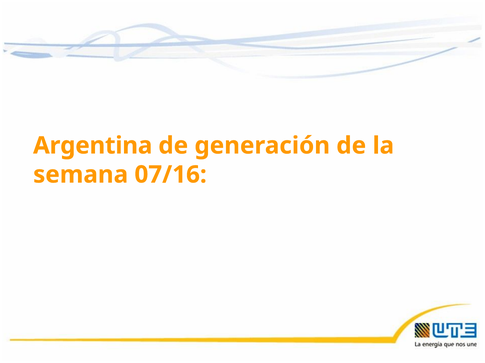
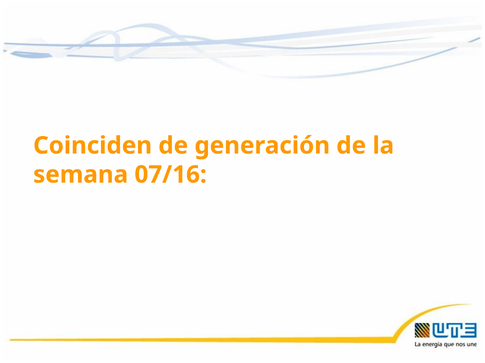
Argentina: Argentina -> Coinciden (93, 146)
